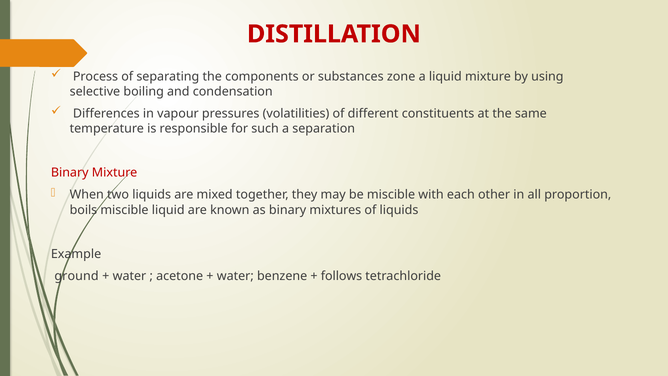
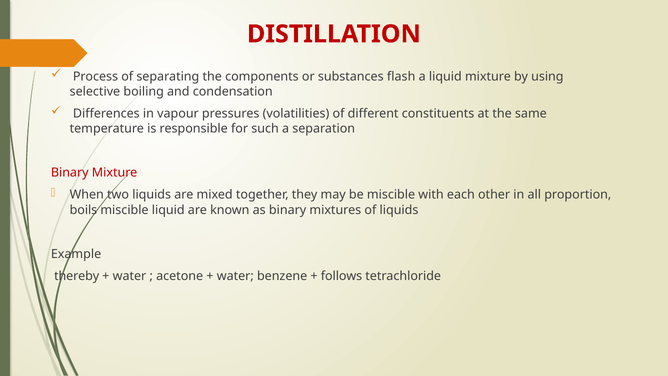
zone: zone -> flash (401, 77)
ground: ground -> thereby (77, 276)
